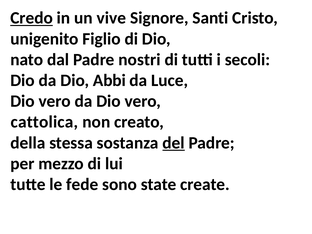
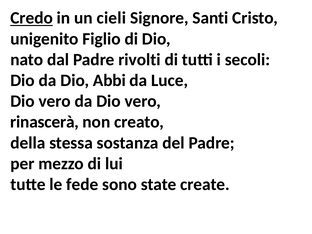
vive: vive -> cieli (111, 18)
nostri: nostri -> rivolti (139, 60)
cattolica: cattolica -> rinascerà (45, 122)
del underline: present -> none (174, 143)
